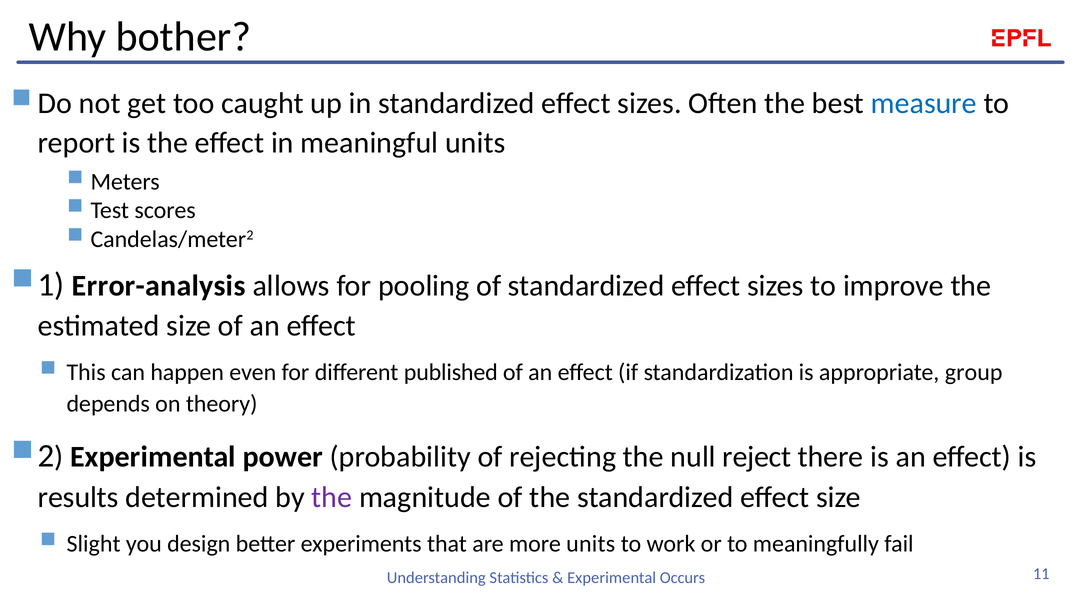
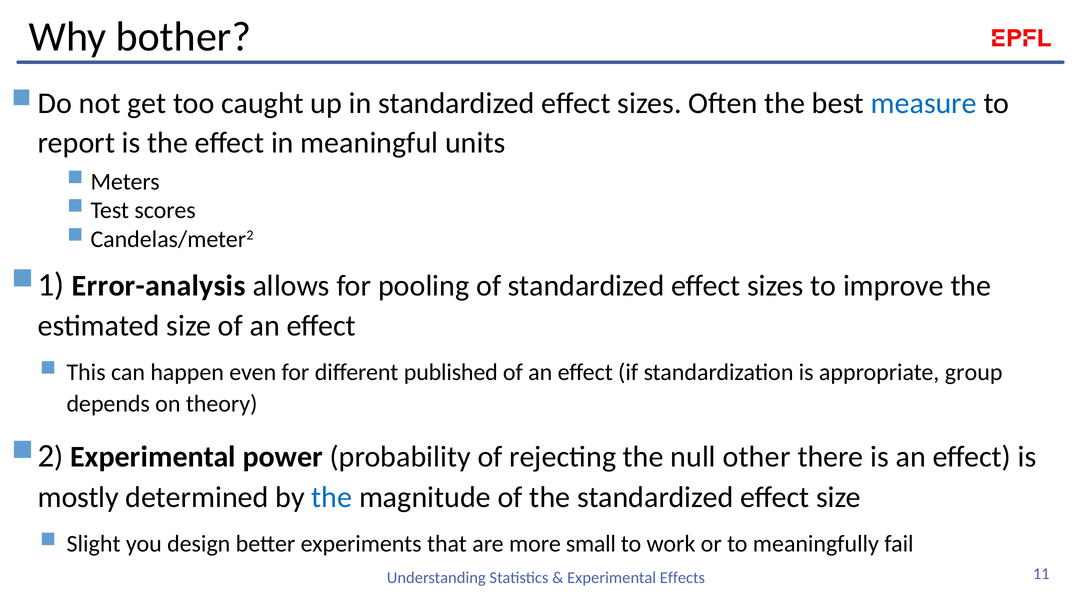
reject: reject -> other (757, 457)
results: results -> mostly (78, 497)
the colour: purple -> blue (332, 497)
more units: units -> small (591, 544)
Occurs: Occurs -> Effects (682, 578)
